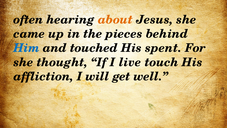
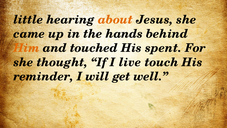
often: often -> little (28, 20)
pieces: pieces -> hands (124, 34)
Him colour: blue -> orange (26, 48)
affliction: affliction -> reminder (43, 76)
